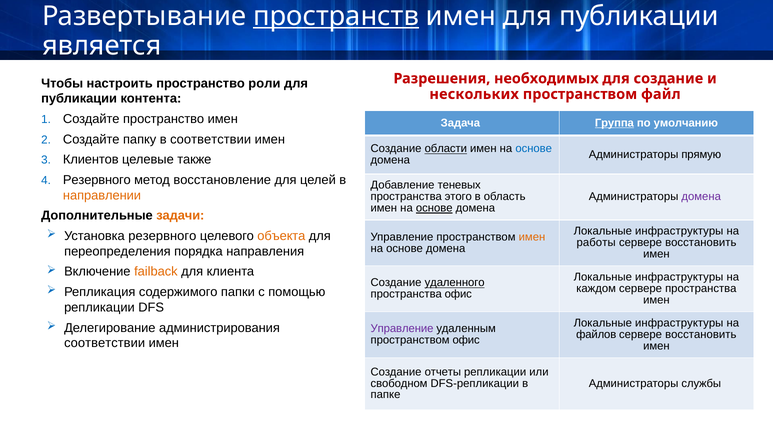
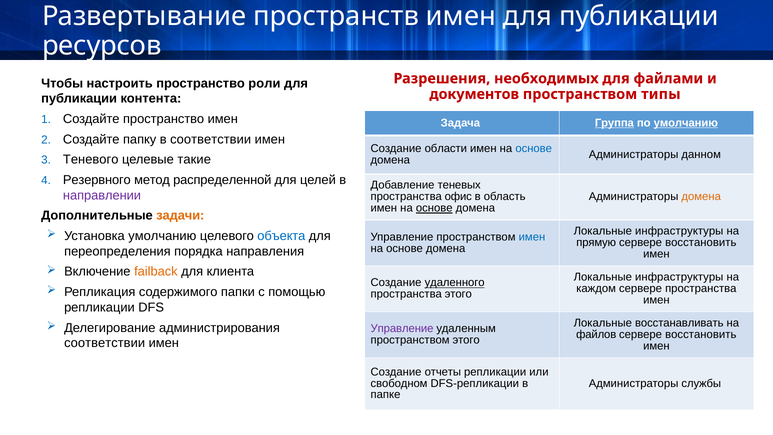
пространств underline: present -> none (336, 16)
является: является -> ресурсов (102, 46)
для создание: создание -> файлами (668, 78)
нескольких: нескольких -> документов (474, 94)
файл: файл -> типы (661, 94)
умолчанию underline: none -> present (686, 123)
области underline: present -> none (446, 149)
прямую: прямую -> данном (701, 154)
Клиентов: Клиентов -> Теневого (91, 160)
также: также -> такие (194, 160)
восстановление: восстановление -> распределенной (222, 180)
направлении colour: orange -> purple (102, 195)
этого: этого -> офис (458, 197)
домена colour: purple -> orange (701, 197)
Установка резервного: резервного -> умолчанию (162, 236)
объекта colour: orange -> blue (281, 236)
имен colour: orange -> blue (532, 237)
работы: работы -> прямую (596, 242)
пространства офис: офис -> этого (458, 294)
инфраструктуры: инфраструктуры -> восстанавливать (679, 323)
пространством офис: офис -> этого (466, 340)
